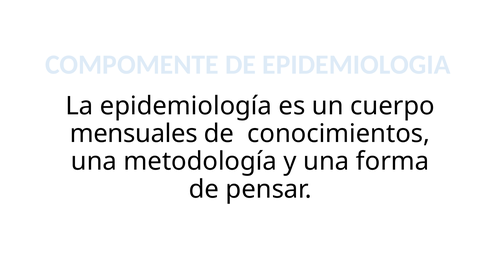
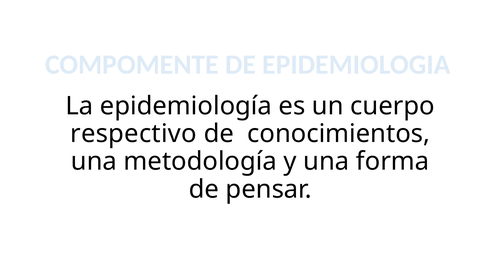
mensuales: mensuales -> respectivo (133, 134)
